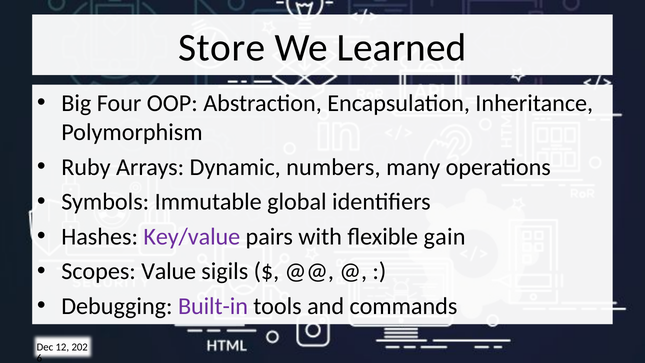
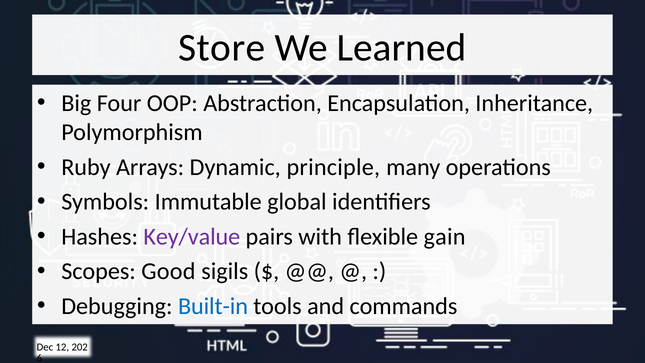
numbers: numbers -> principle (333, 167)
Value: Value -> Good (168, 271)
Built-in colour: purple -> blue (213, 306)
